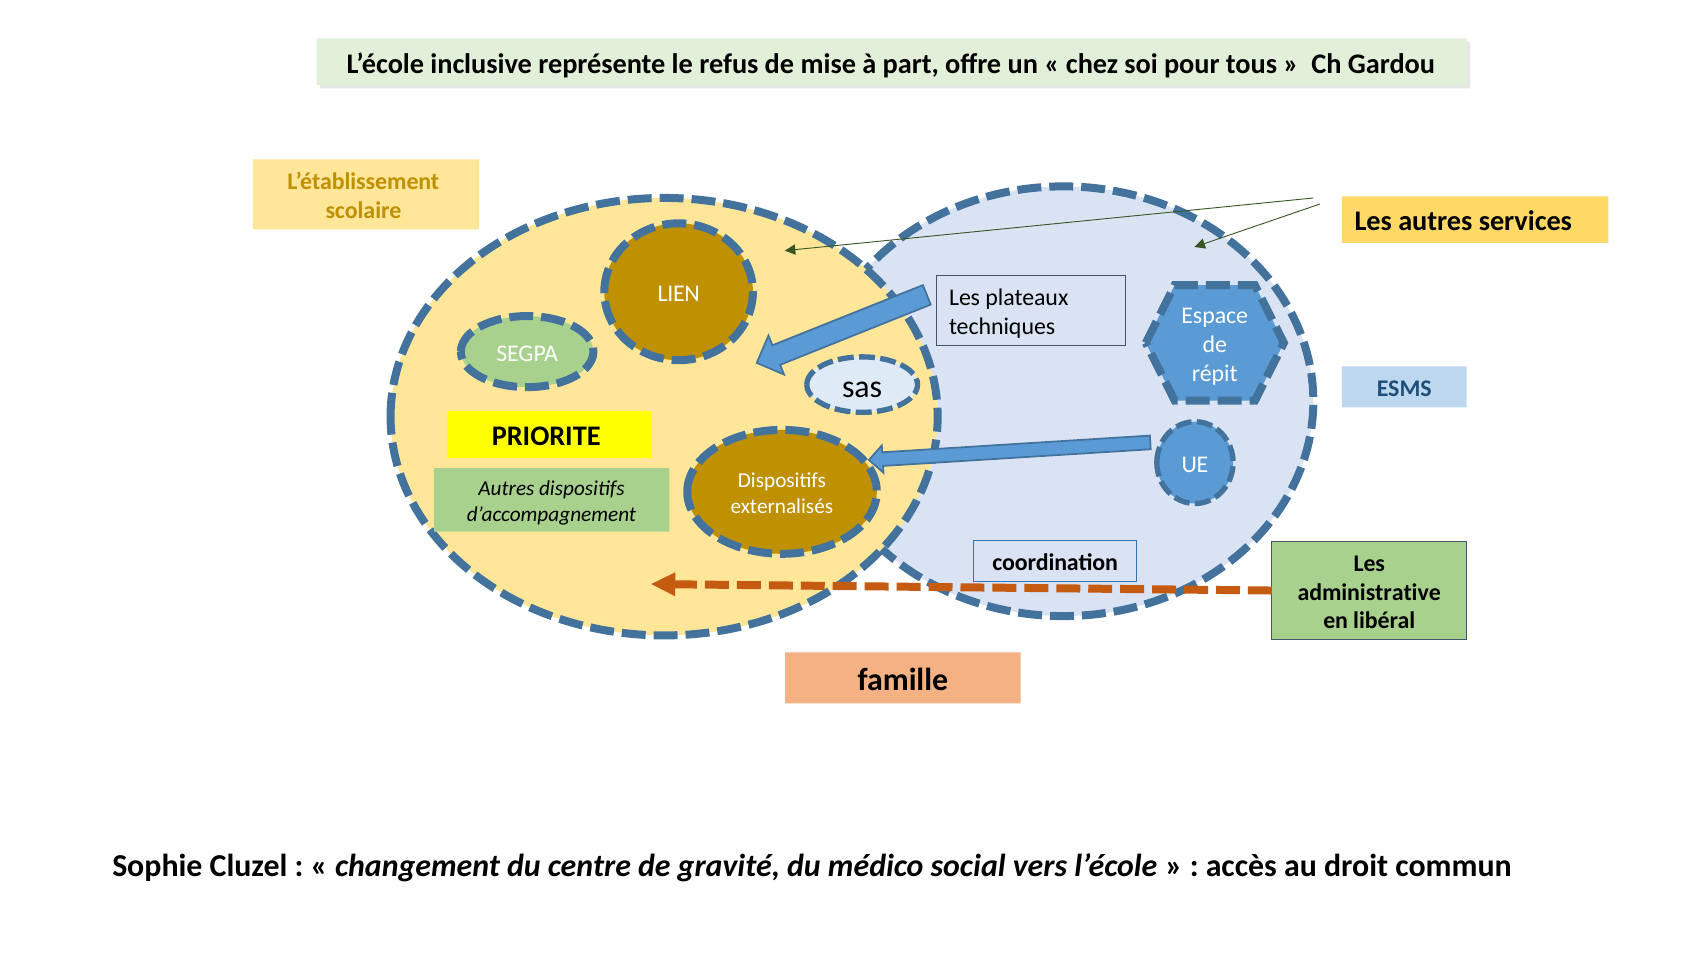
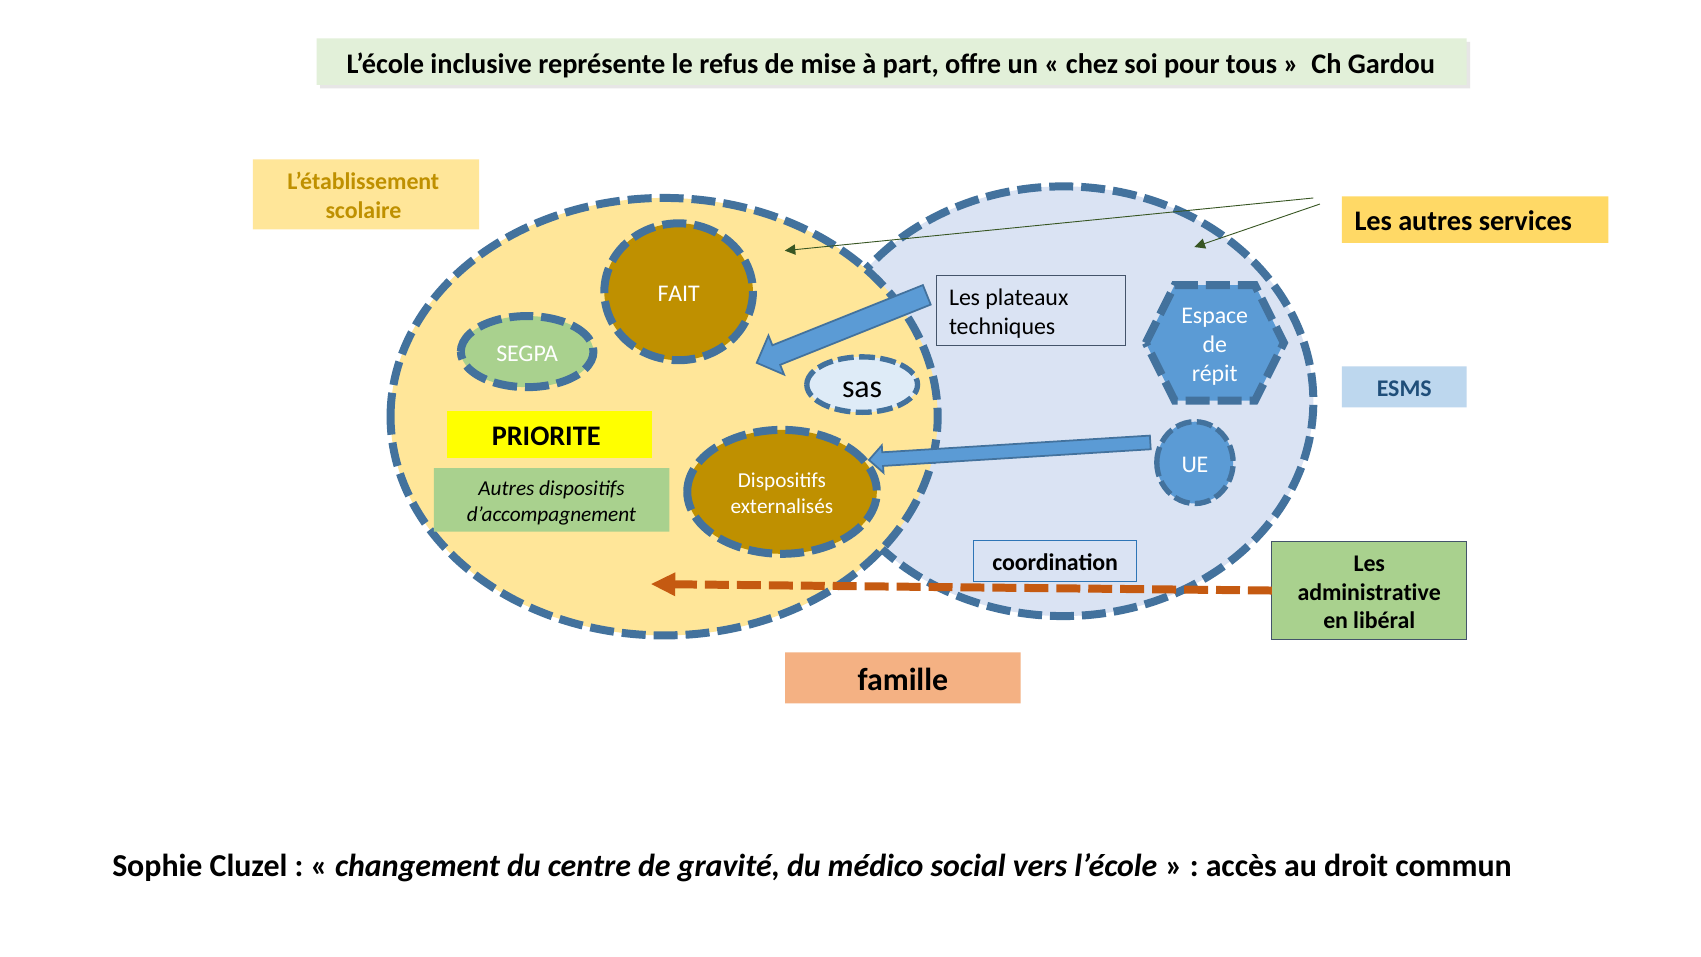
LIEN: LIEN -> FAIT (679, 293)
